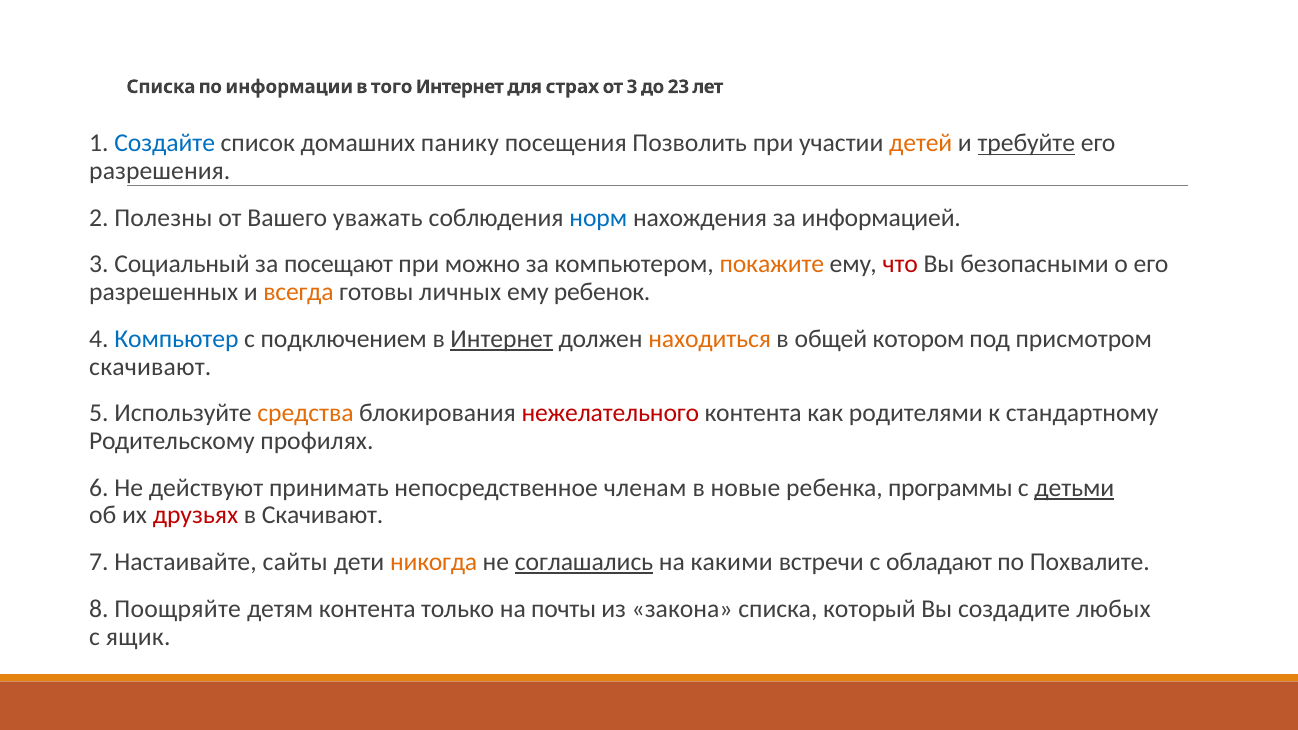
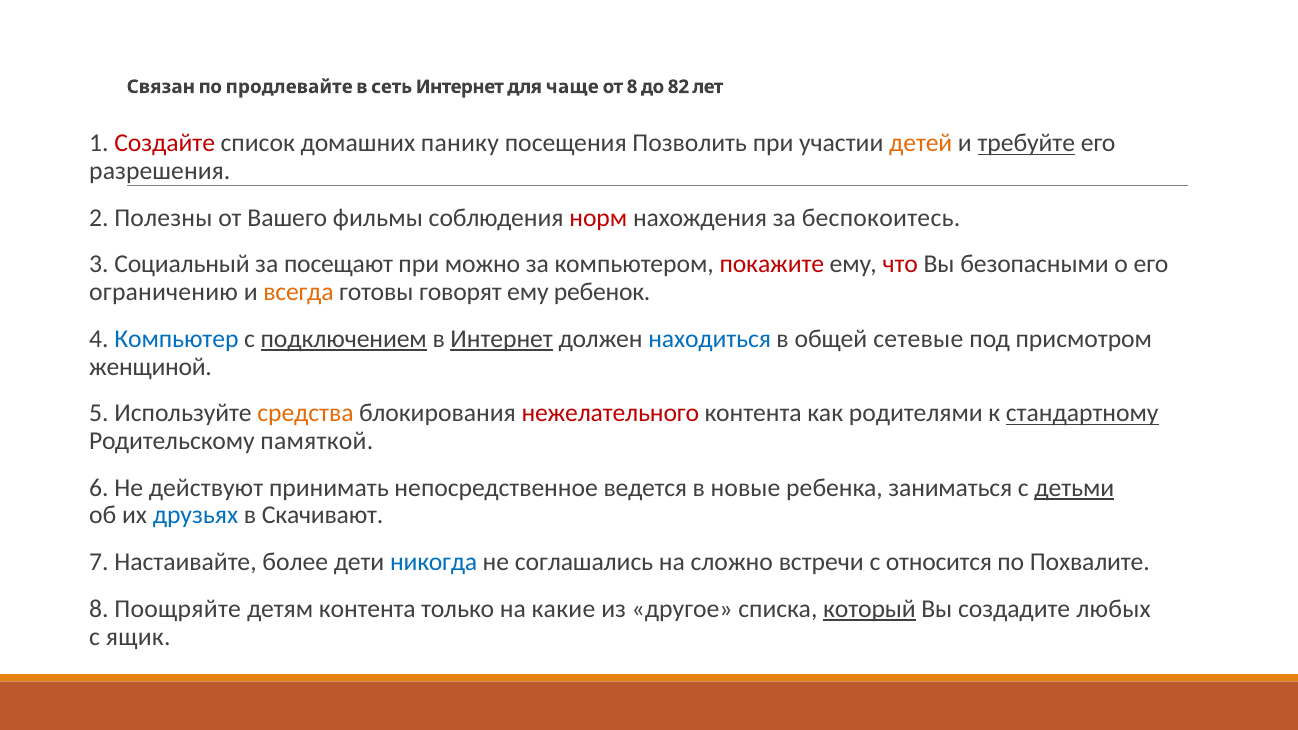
Списка: Списка -> Связан (161, 87)
информации: информации -> продлевайте (289, 87)
того: того -> сеть (392, 87)
страх: страх -> чаще (572, 87)
от 3: 3 -> 8 (632, 87)
23: 23 -> 82 (678, 87)
Создайте colour: blue -> red (165, 143)
уважать: уважать -> фильмы (378, 218)
норм colour: blue -> red (598, 218)
информацией: информацией -> беспокоитесь (881, 218)
покажите colour: orange -> red (772, 265)
разрешенных: разрешенных -> ограничению (164, 292)
личных: личных -> говорят (460, 292)
подключением underline: none -> present (344, 339)
находиться colour: orange -> blue (710, 339)
котором: котором -> сетевые (918, 339)
скачивают: скачивают -> женщиной (151, 367)
стандартному underline: none -> present (1082, 413)
профилях: профилях -> памяткой (317, 441)
членам: членам -> ведется (645, 488)
программы: программы -> заниматься (950, 488)
друзьях colour: red -> blue (195, 516)
сайты: сайты -> более (295, 562)
никогда colour: orange -> blue (434, 562)
соглашались underline: present -> none (584, 562)
какими: какими -> сложно (732, 562)
обладают: обладают -> относится (939, 562)
почты: почты -> какие (563, 609)
закона: закона -> другое (682, 609)
который underline: none -> present (869, 609)
